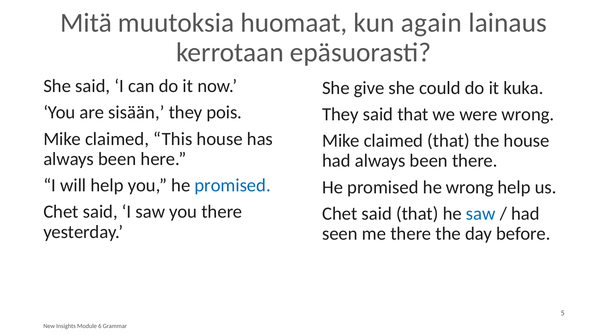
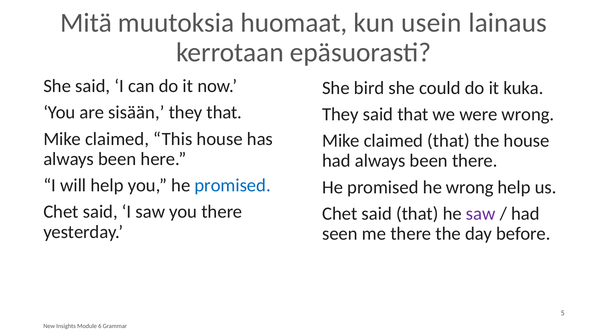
again: again -> usein (431, 23)
give: give -> bird (369, 88)
they pois: pois -> that (224, 113)
saw colour: blue -> purple (481, 214)
